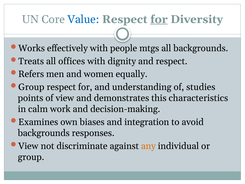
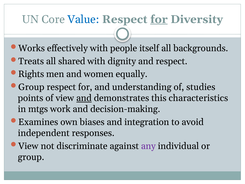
mtgs: mtgs -> itself (149, 48)
offices: offices -> shared (72, 61)
Refers: Refers -> Rights (31, 74)
and underline: none -> present (84, 98)
calm: calm -> mtgs (38, 109)
backgrounds: backgrounds -> independent (44, 133)
any colour: orange -> purple (148, 146)
